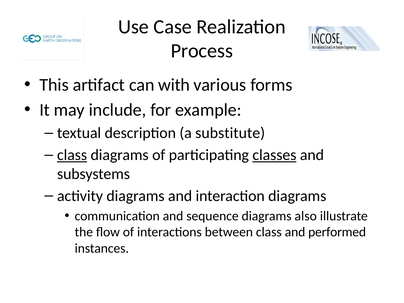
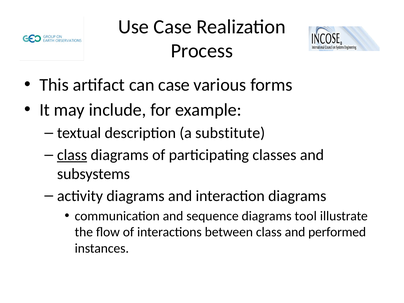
can with: with -> case (174, 85)
classes underline: present -> none (274, 155)
also: also -> tool (306, 216)
